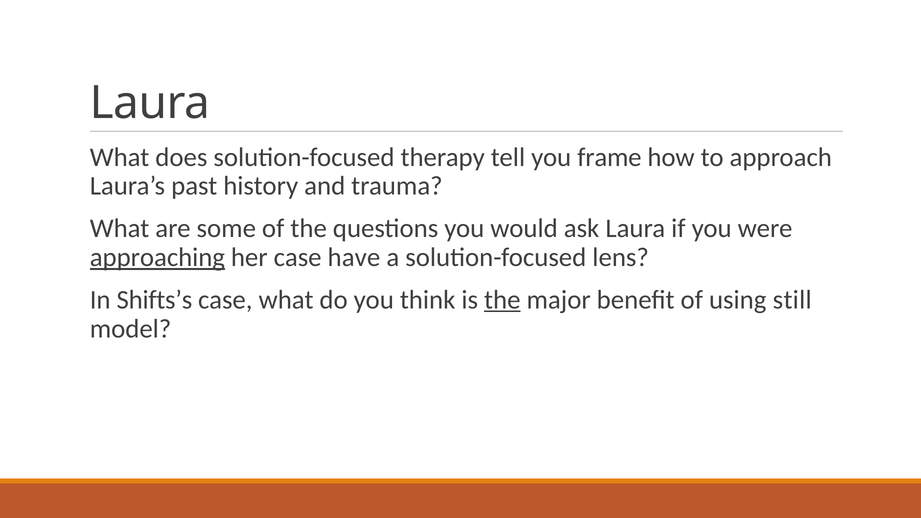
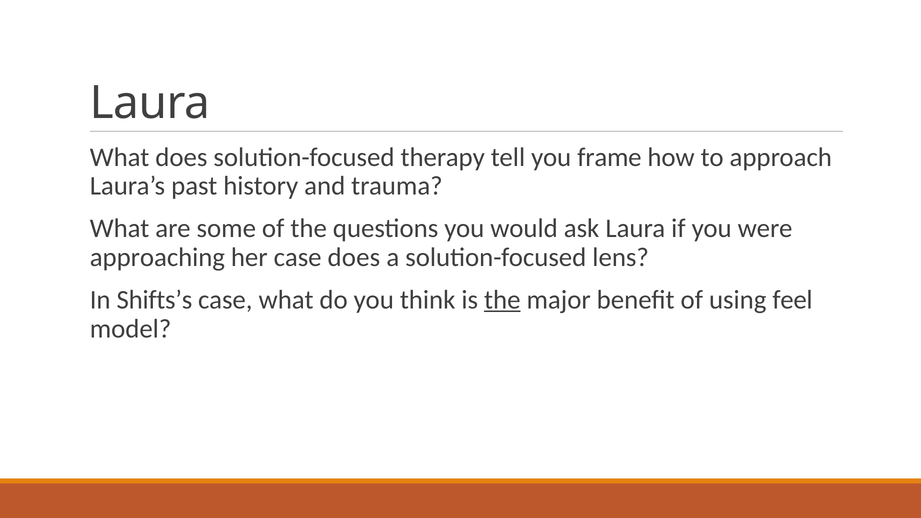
approaching underline: present -> none (157, 258)
case have: have -> does (354, 258)
still: still -> feel (793, 300)
